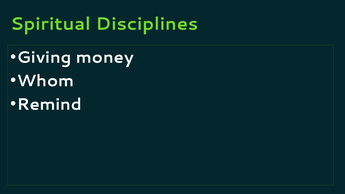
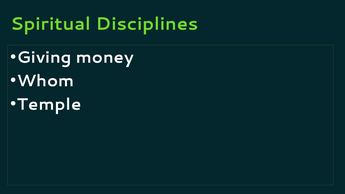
Remind: Remind -> Temple (49, 104)
